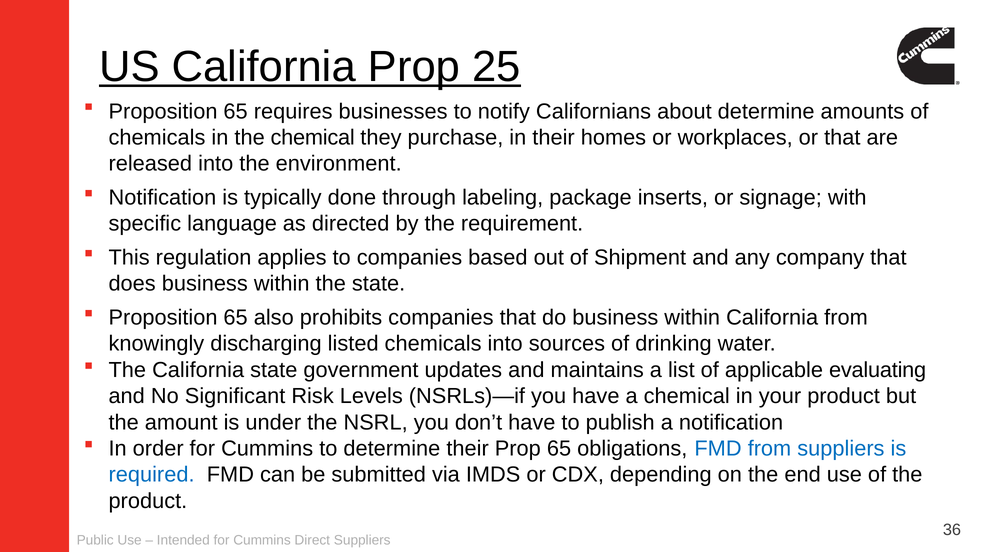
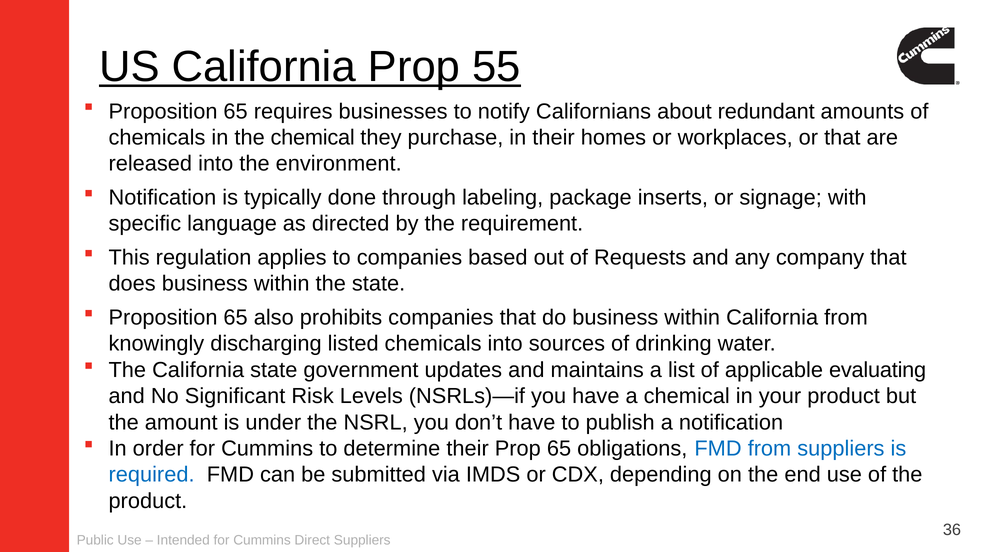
25: 25 -> 55 (496, 67)
about determine: determine -> redundant (766, 111)
Shipment: Shipment -> Requests (640, 257)
